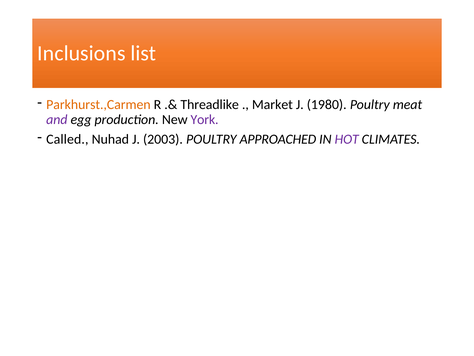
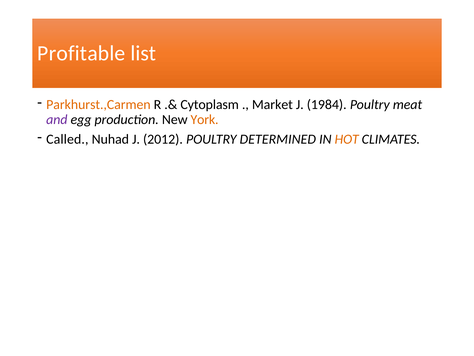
Inclusions: Inclusions -> Profitable (81, 53)
Threadlike: Threadlike -> Cytoplasm (210, 104)
1980: 1980 -> 1984 (327, 104)
York colour: purple -> orange (205, 119)
2003: 2003 -> 2012 (163, 139)
APPROACHED: APPROACHED -> DETERMINED (278, 139)
HOT colour: purple -> orange (347, 139)
